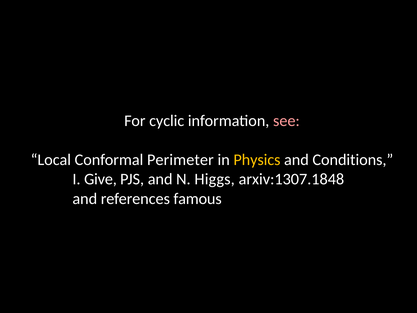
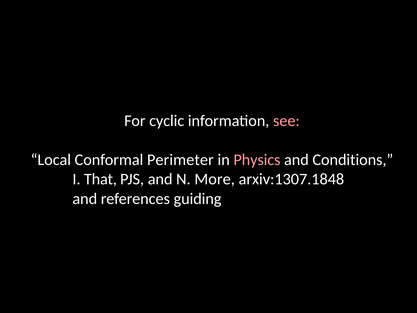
Physics colour: yellow -> pink (257, 160)
Give: Give -> That (100, 179)
Higgs: Higgs -> More (215, 179)
famous: famous -> guiding (198, 199)
